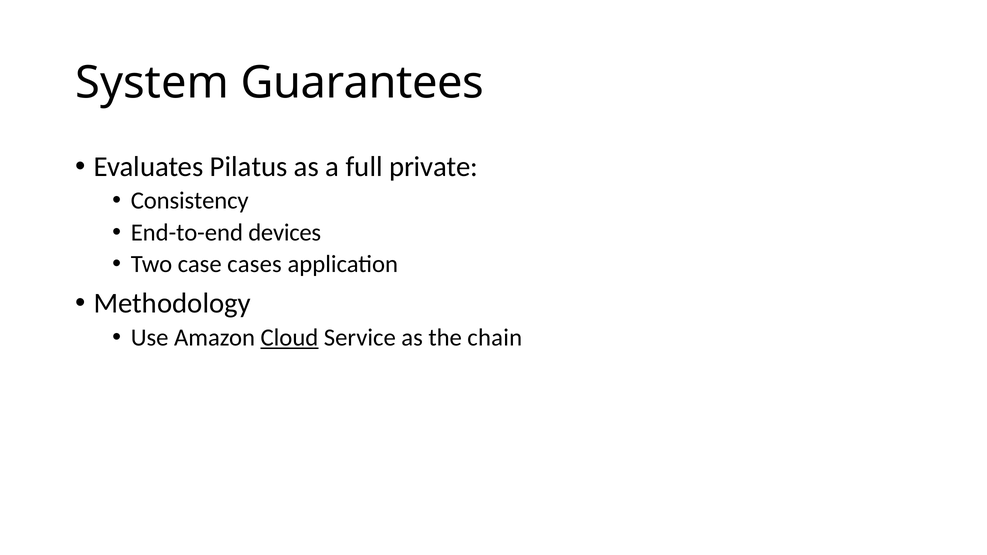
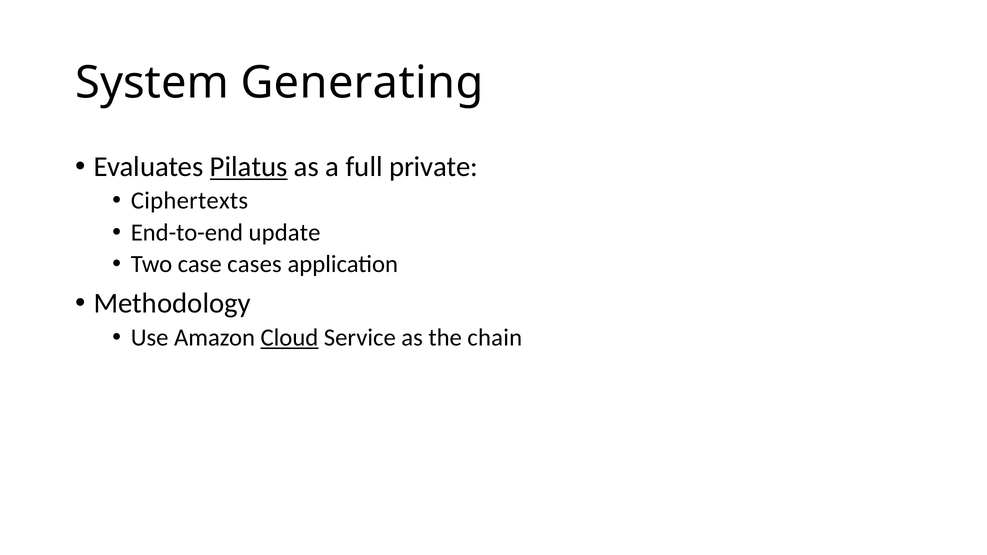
Guarantees: Guarantees -> Generating (362, 83)
Pilatus underline: none -> present (249, 167)
Consistency: Consistency -> Ciphertexts (190, 201)
devices: devices -> update (285, 233)
